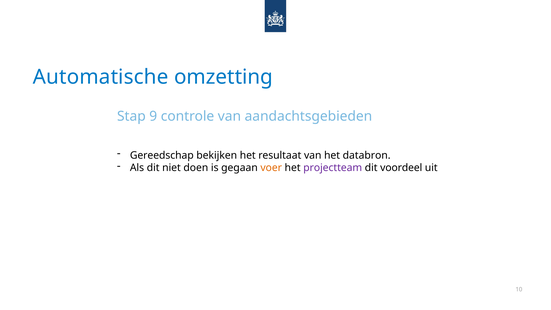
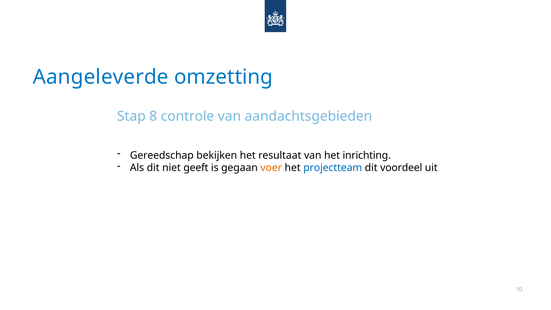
Automatische: Automatische -> Aangeleverde (101, 77)
9: 9 -> 8 (153, 116)
databron: databron -> inrichting (367, 155)
doen: doen -> geeft (196, 168)
projectteam colour: purple -> blue (333, 168)
